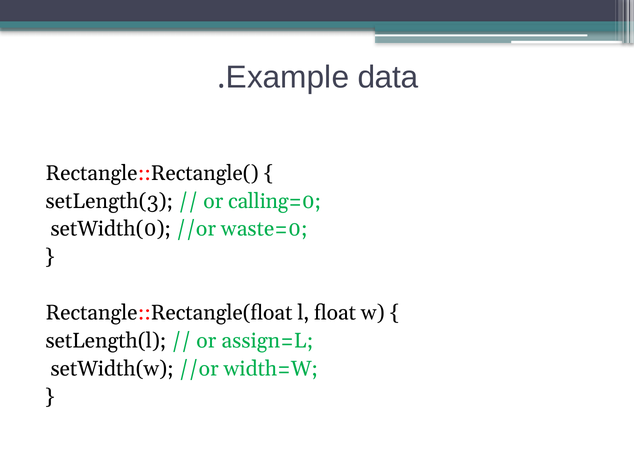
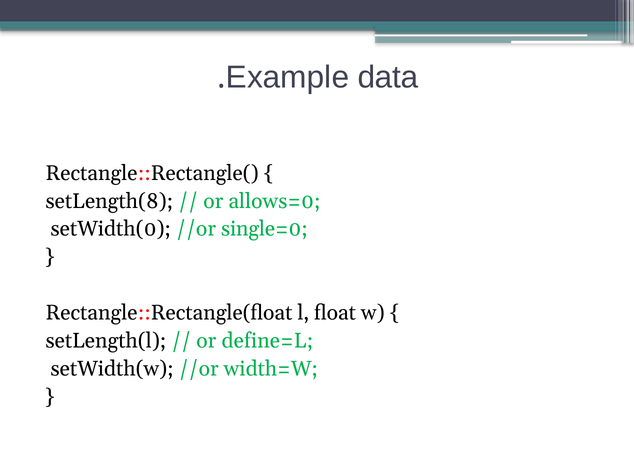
setLength(3: setLength(3 -> setLength(8 (109, 201)
calling=0: calling=0 -> allows=0 (275, 201)
waste=0: waste=0 -> single=0 (264, 229)
assign=L: assign=L -> define=L (267, 341)
